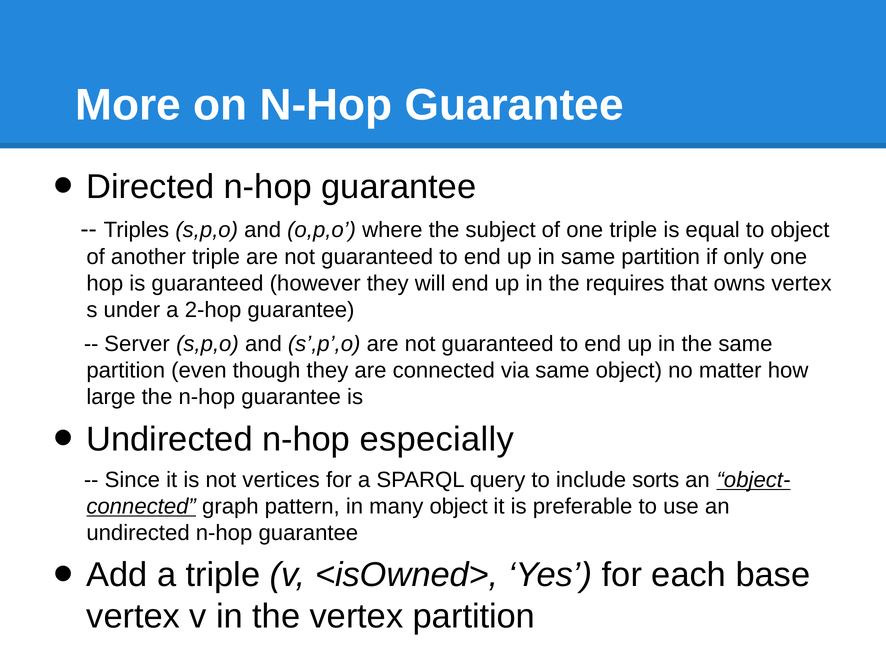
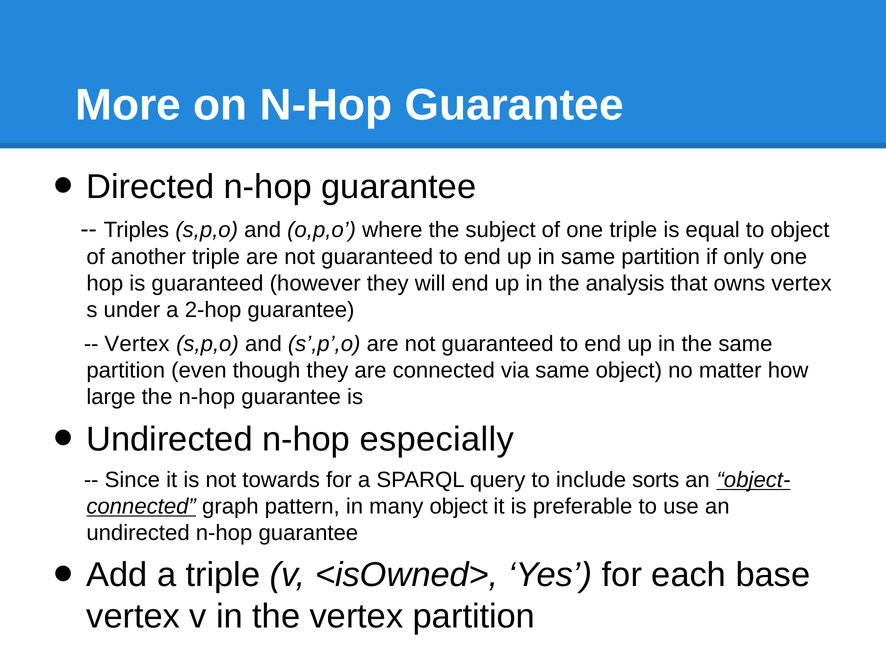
requires: requires -> analysis (625, 284)
Server: Server -> Vertex (137, 344)
vertices: vertices -> towards (281, 480)
